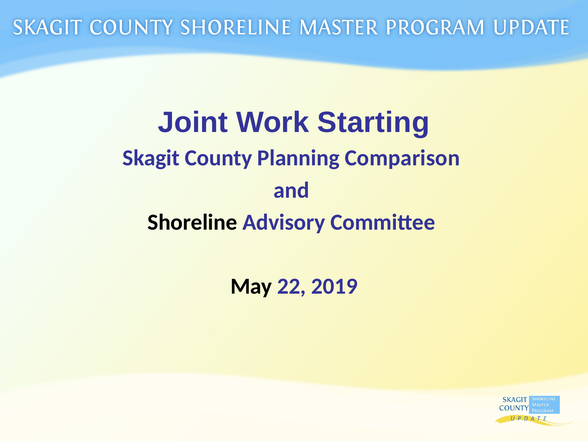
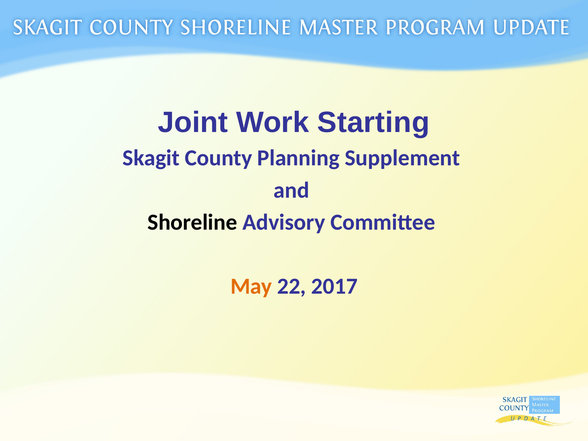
Comparison: Comparison -> Supplement (402, 158)
May colour: black -> orange (251, 286)
2019: 2019 -> 2017 (334, 286)
